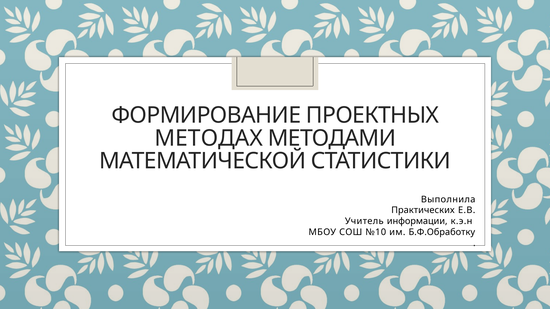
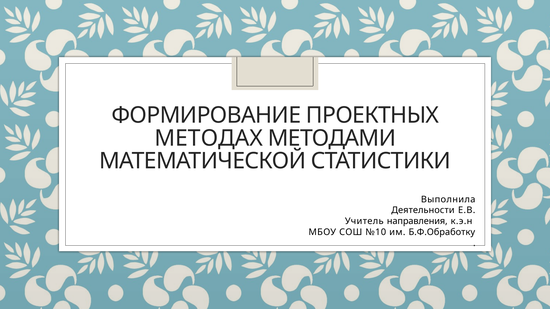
Практических: Практических -> Деятельности (423, 211)
информации: информации -> направления (417, 222)
